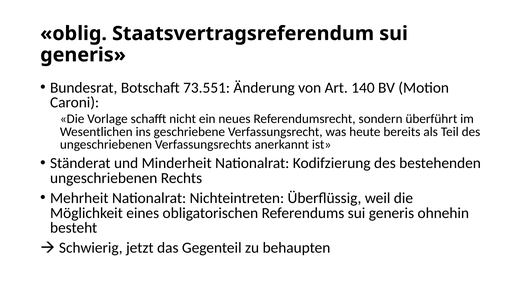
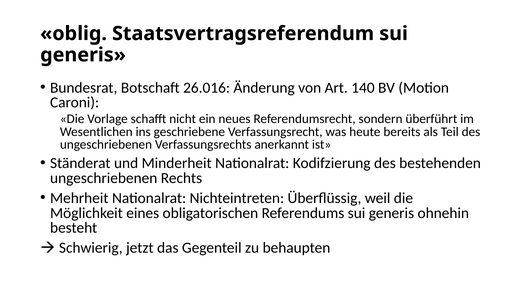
73.551: 73.551 -> 26.016 (207, 88)
